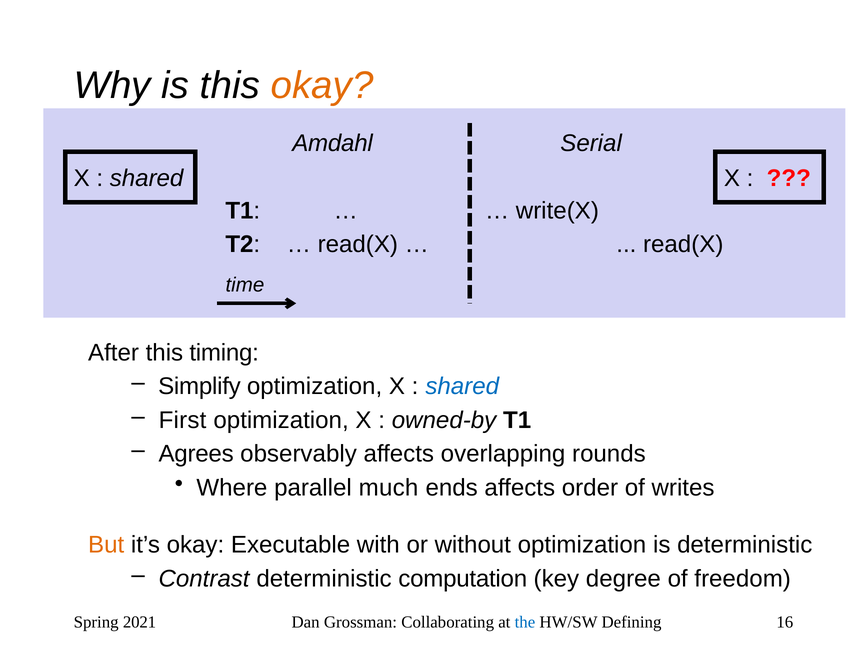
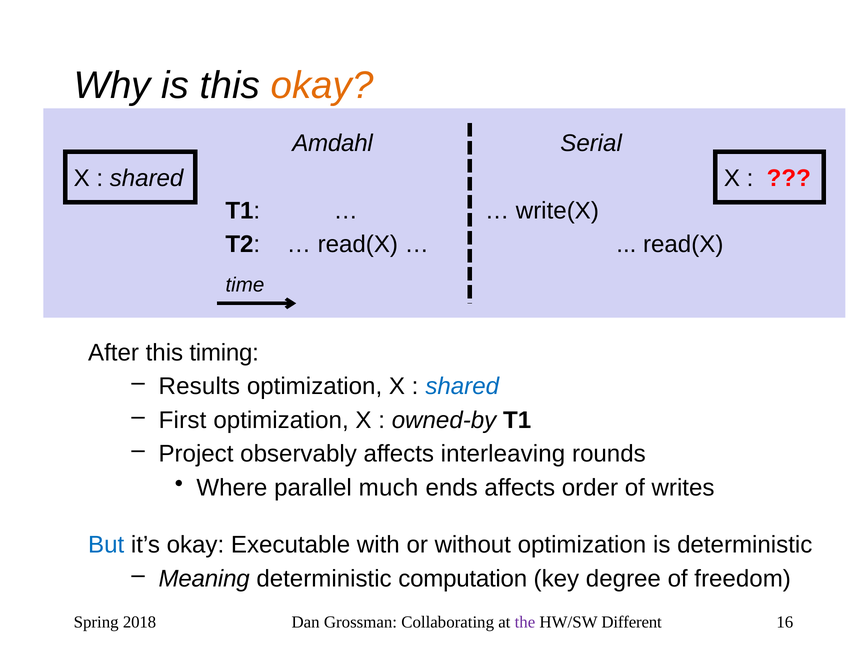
Simplify: Simplify -> Results (199, 387)
Agrees: Agrees -> Project (196, 454)
overlapping: overlapping -> interleaving (503, 454)
But colour: orange -> blue (106, 545)
Contrast: Contrast -> Meaning (204, 579)
2021: 2021 -> 2018 (140, 623)
the colour: blue -> purple (525, 623)
Defining: Defining -> Different (632, 623)
